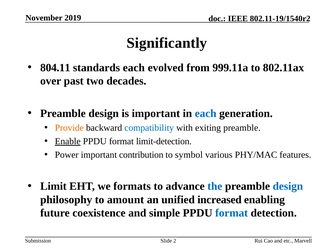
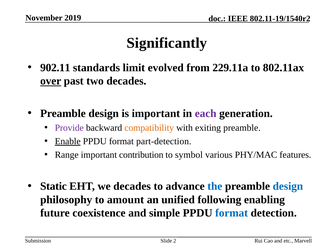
804.11: 804.11 -> 902.11 (55, 68)
standards each: each -> limit (134, 68)
999.11a: 999.11a -> 229.11a (230, 68)
over underline: none -> present (51, 81)
each colour: blue -> purple (206, 113)
Provide colour: orange -> purple (69, 128)
compatibility colour: blue -> orange (149, 128)
limit-detection: limit-detection -> part-detection (164, 141)
Power: Power -> Range (67, 155)
Limit: Limit -> Static (53, 186)
we formats: formats -> decades (132, 186)
increased: increased -> following (219, 199)
